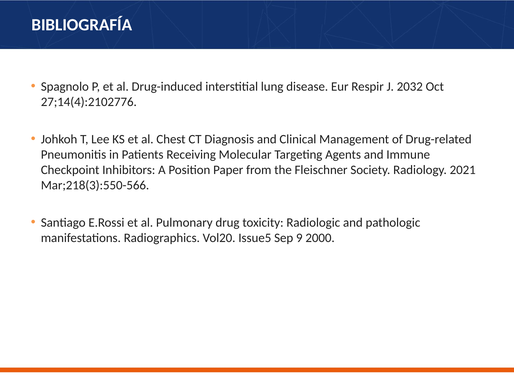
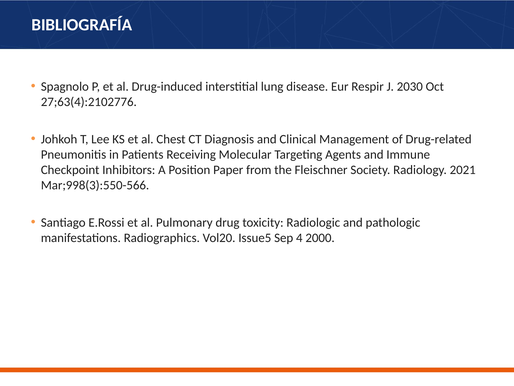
2032: 2032 -> 2030 (410, 86)
27;14(4):2102776: 27;14(4):2102776 -> 27;63(4):2102776 (89, 102)
Mar;218(3):550-566: Mar;218(3):550-566 -> Mar;998(3):550-566 (95, 185)
9: 9 -> 4 (299, 238)
